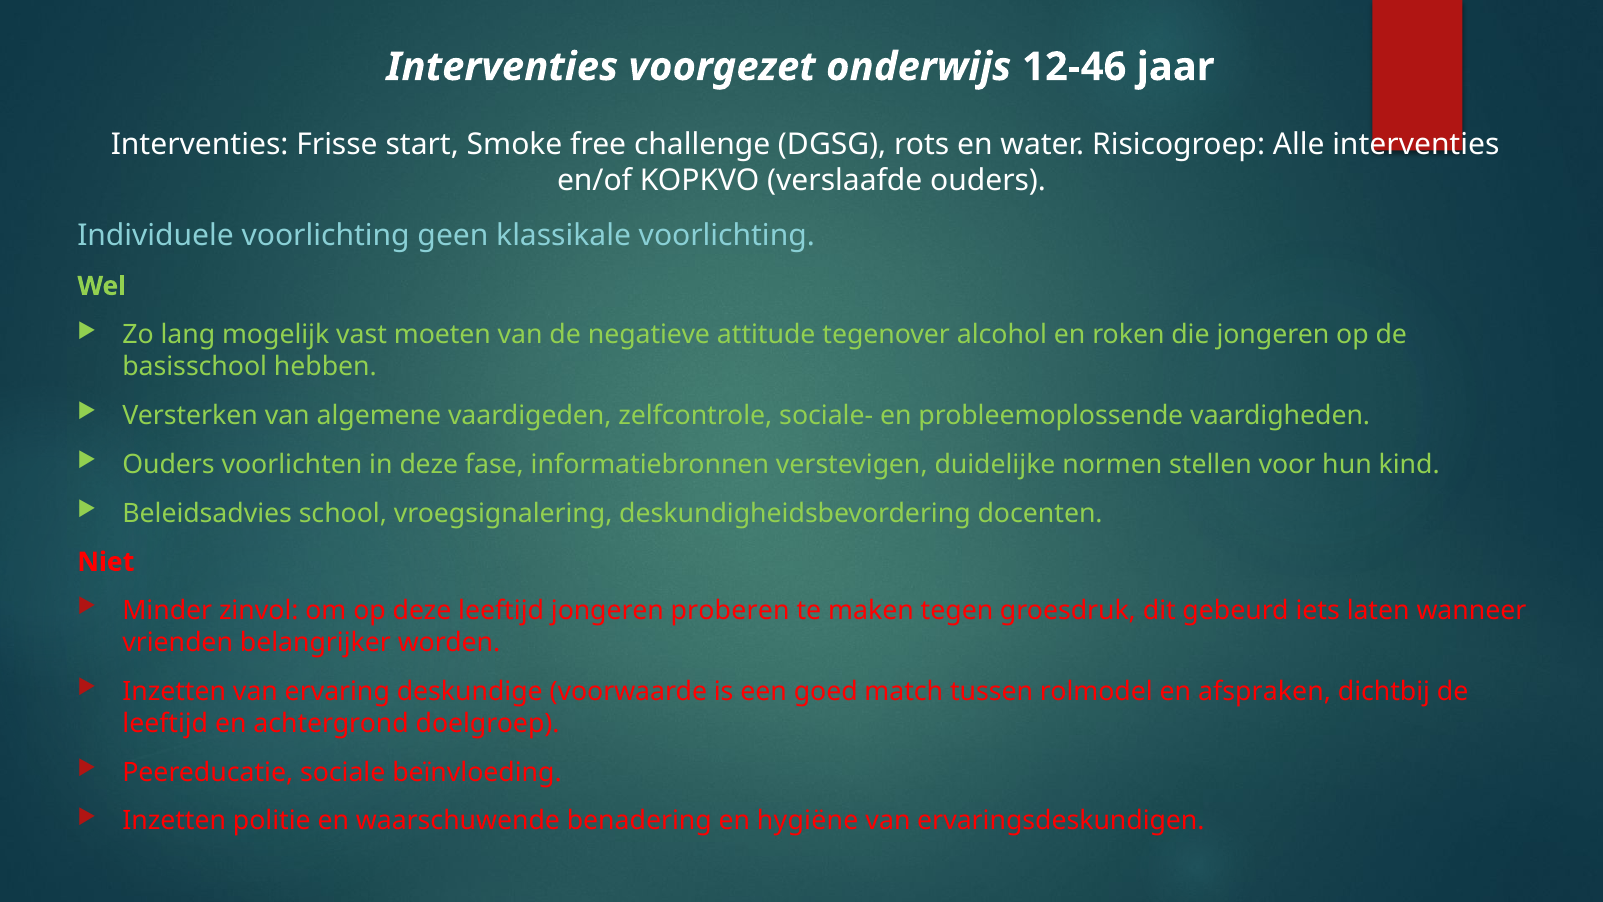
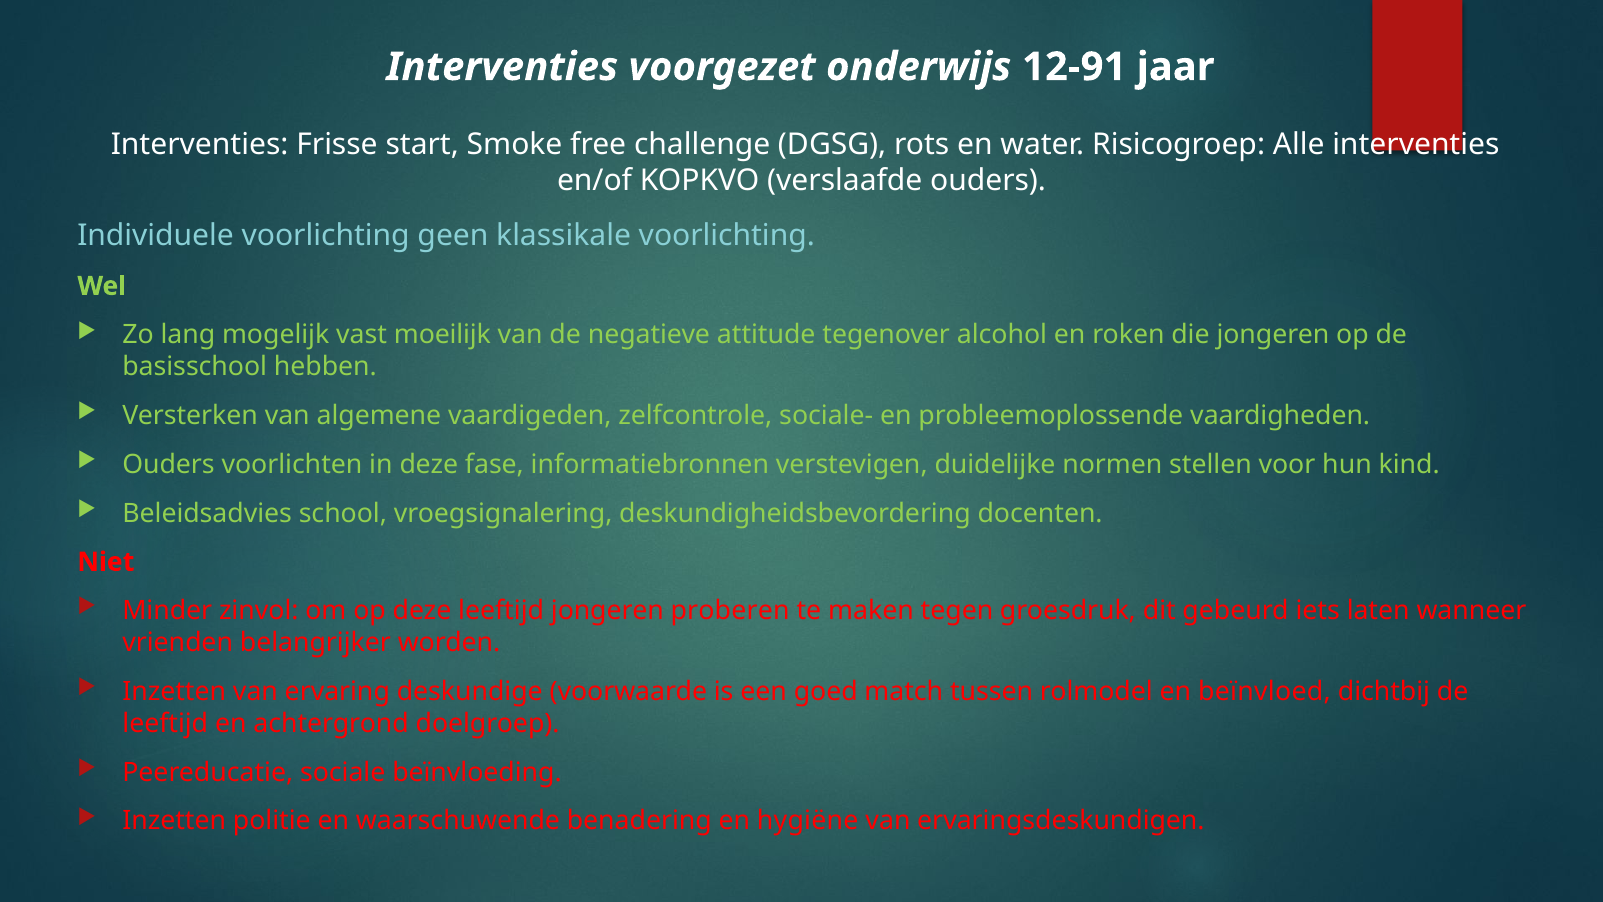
12-46: 12-46 -> 12-91 (1074, 67)
moeten: moeten -> moeilijk (442, 335)
afspraken: afspraken -> beïnvloed (1264, 691)
